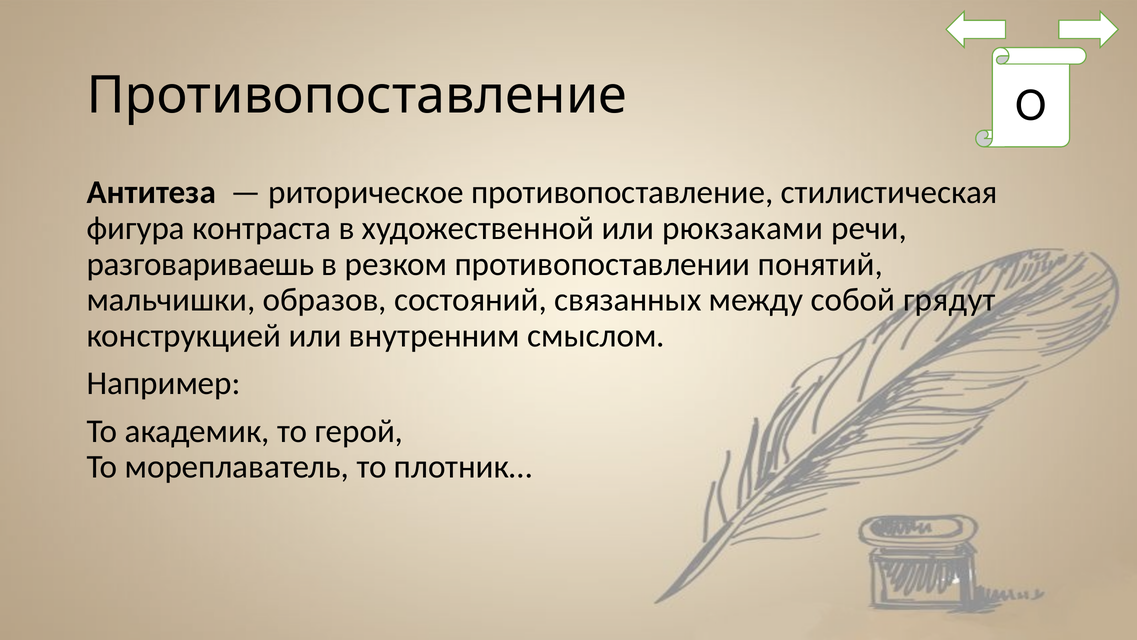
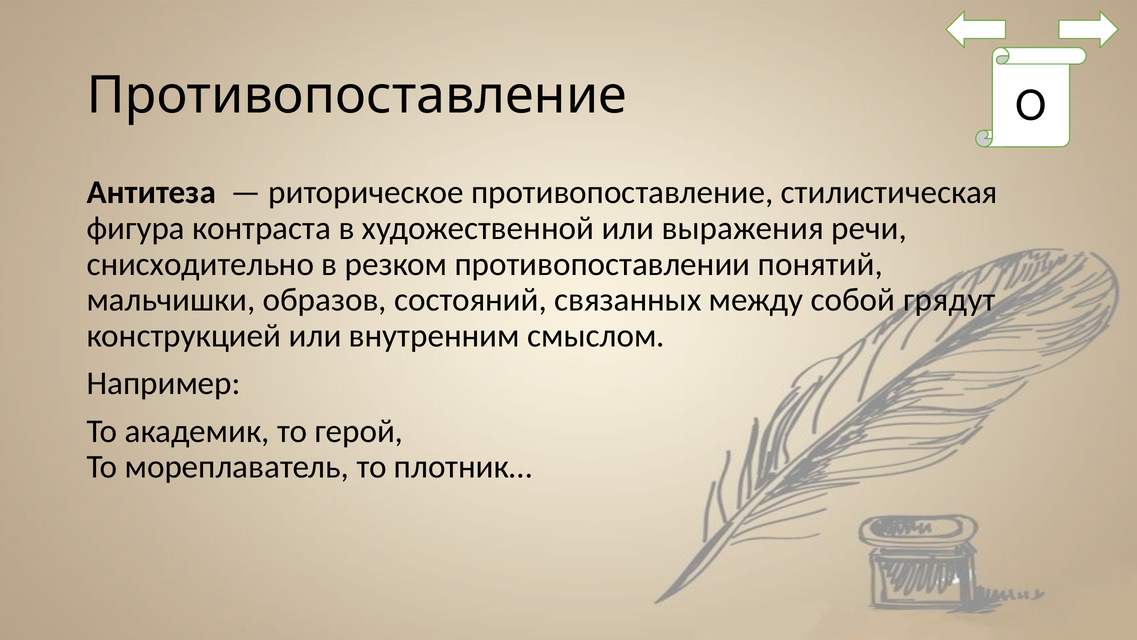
рюкзаками: рюкзаками -> выражения (743, 228)
разговариваешь: разговариваешь -> снисходительно (200, 264)
